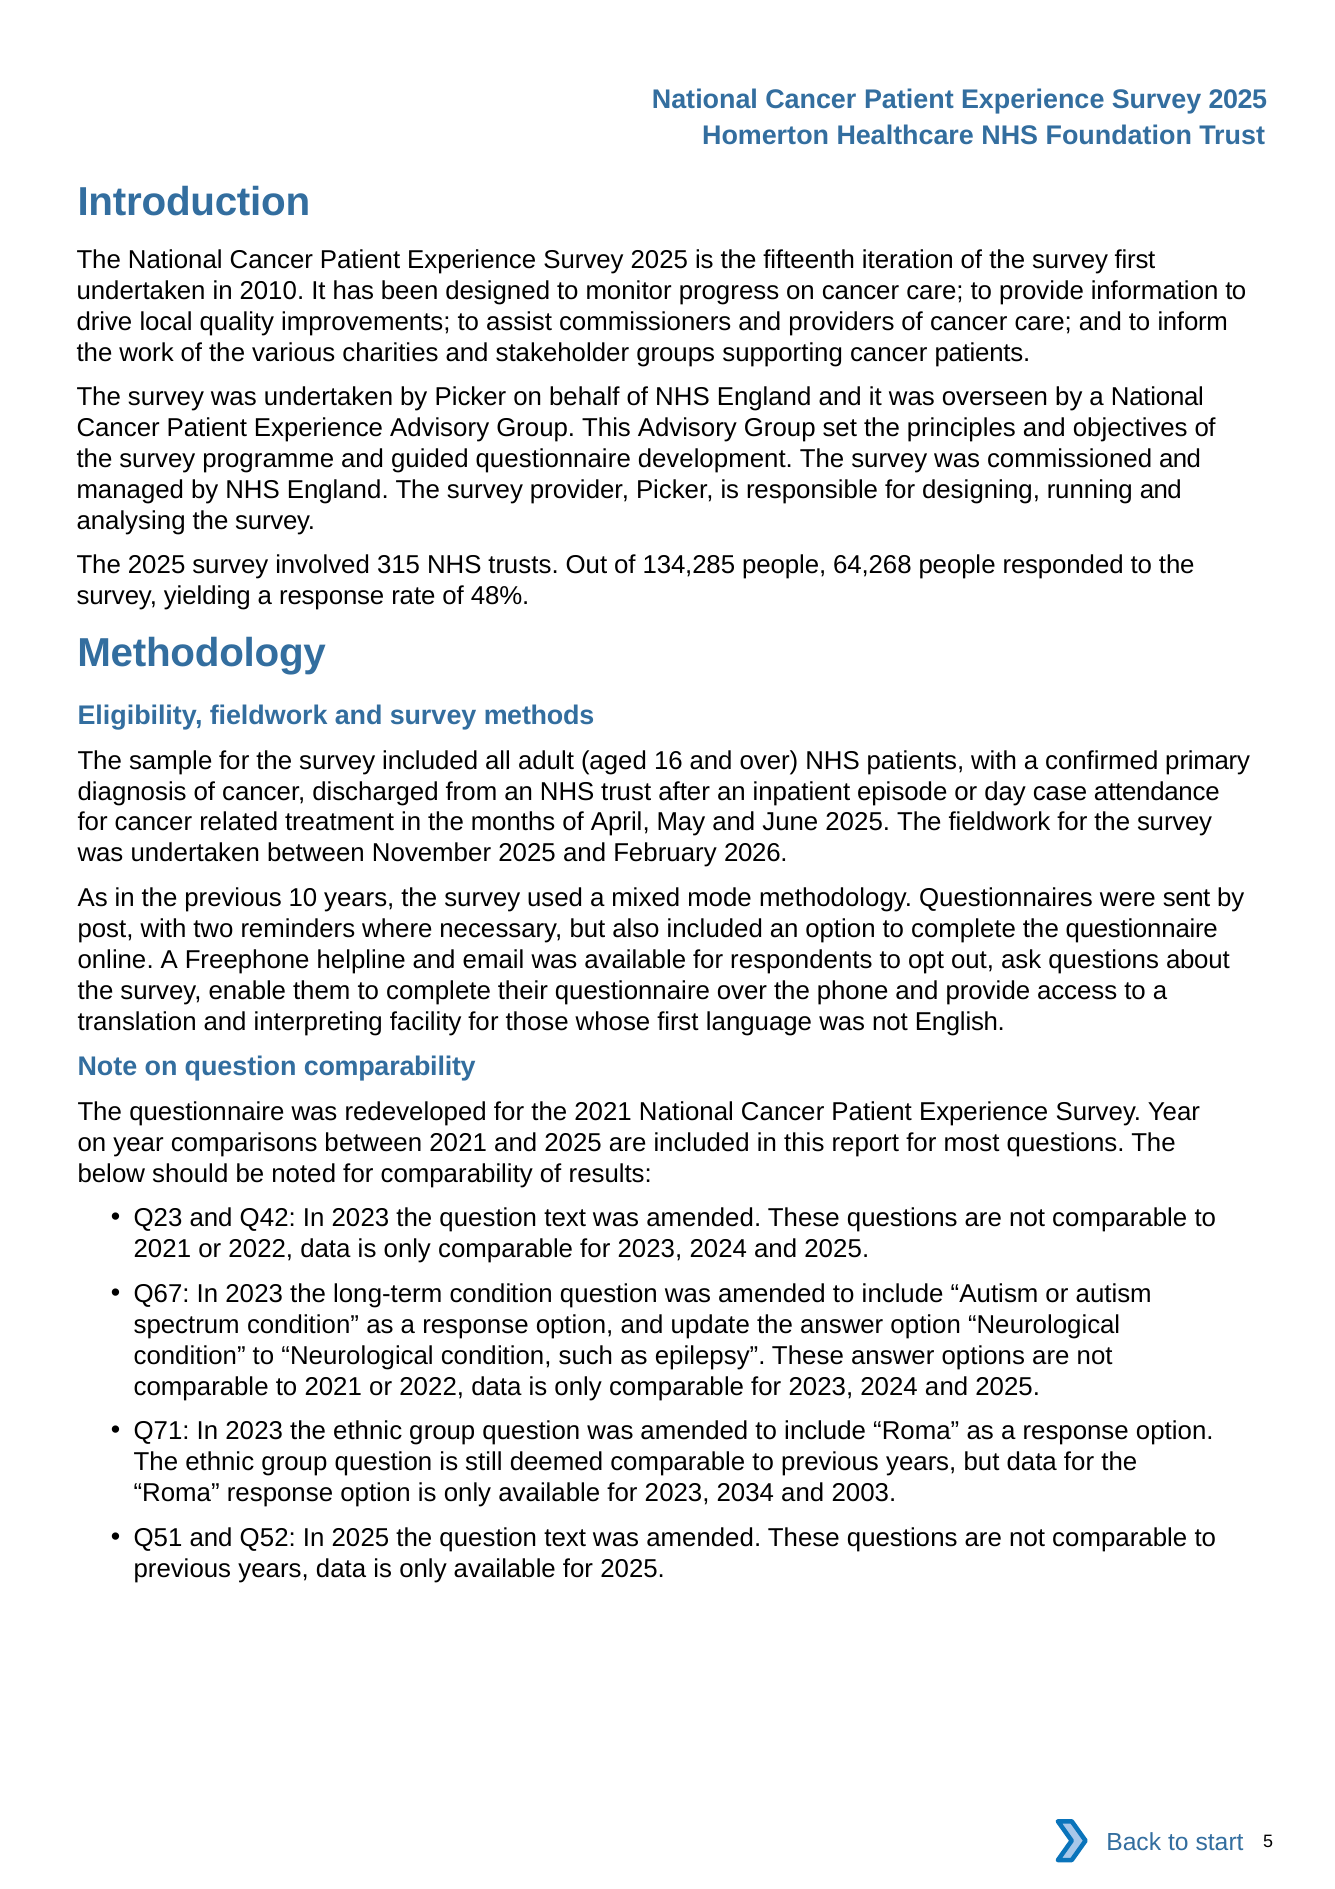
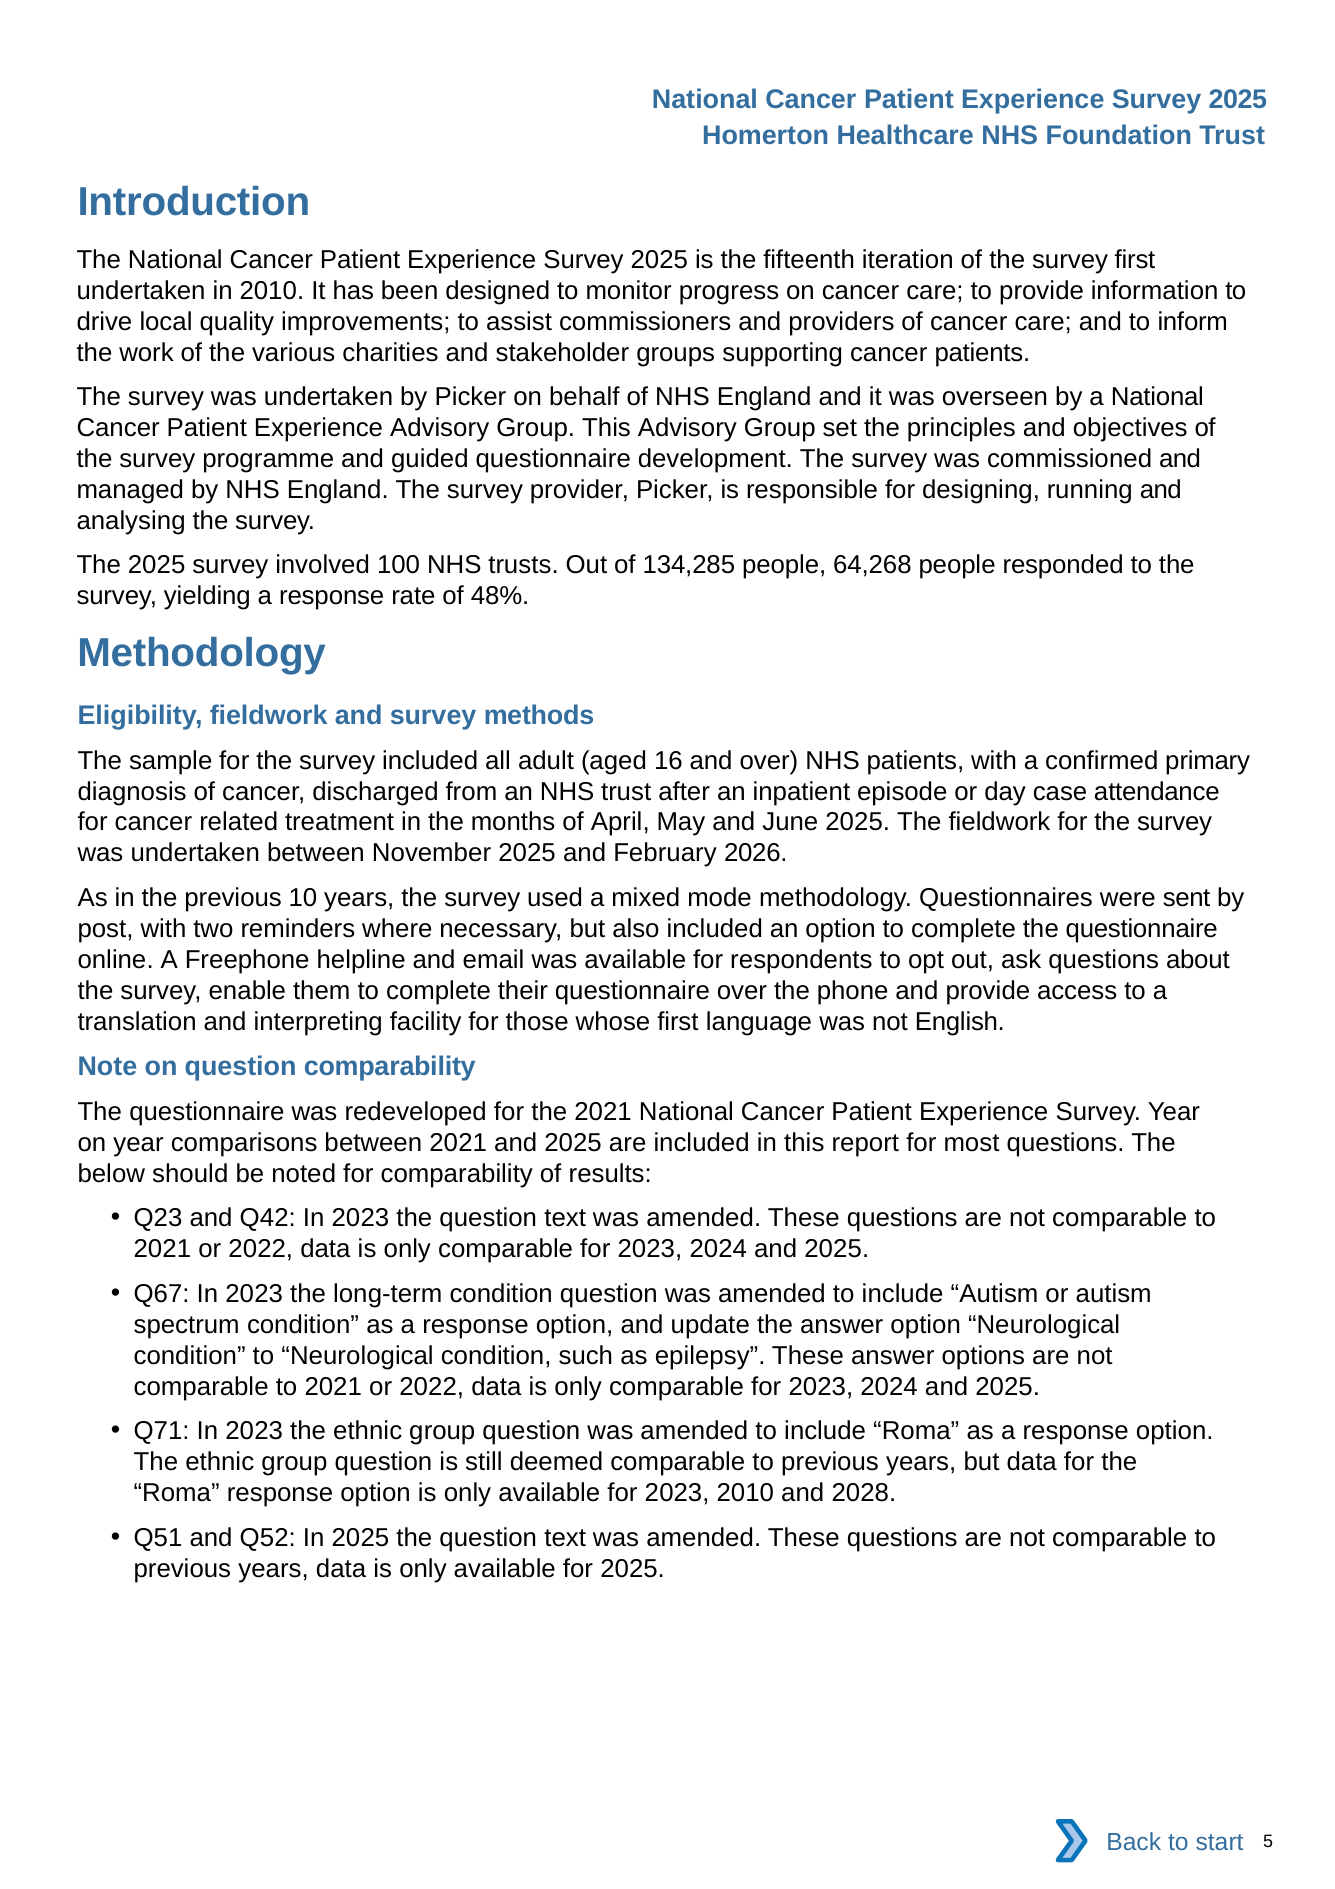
315: 315 -> 100 (399, 565)
2023 2034: 2034 -> 2010 (745, 1493)
2003: 2003 -> 2028 (864, 1493)
